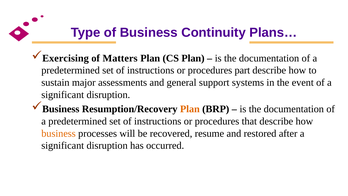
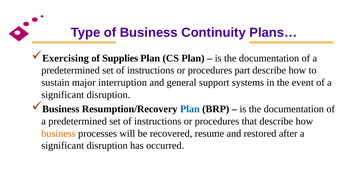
Matters: Matters -> Supplies (120, 58)
assessments: assessments -> interruption (123, 82)
Plan colour: orange -> blue (190, 109)
